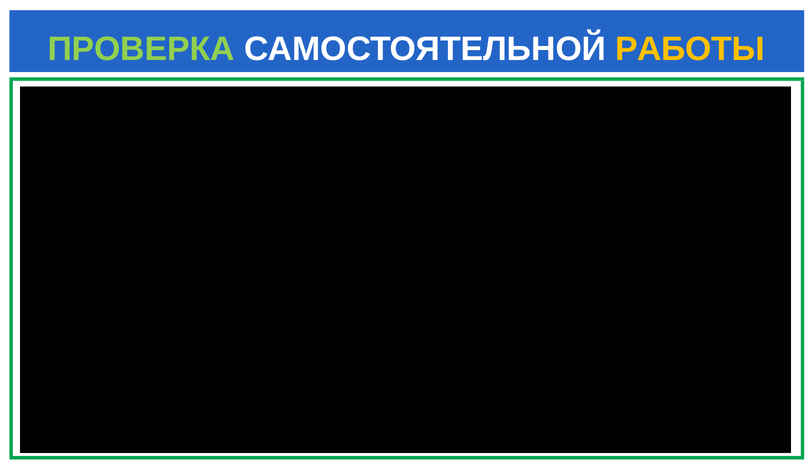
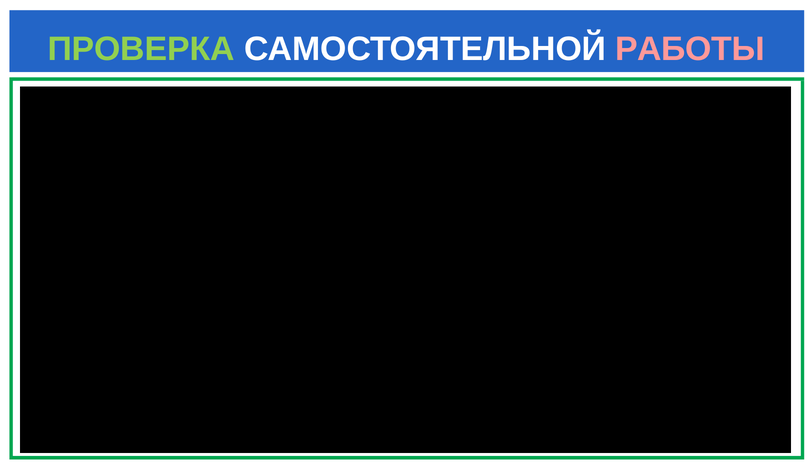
РАБОТЫ colour: yellow -> pink (690, 49)
